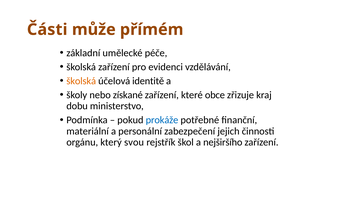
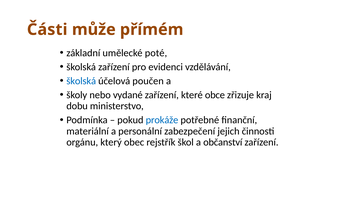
péče: péče -> poté (156, 53)
školská colour: orange -> blue (81, 81)
identitě: identitě -> poučen (148, 81)
získané: získané -> vydané (128, 95)
svou: svou -> obec (134, 142)
nejširšího: nejširšího -> občanství (223, 142)
